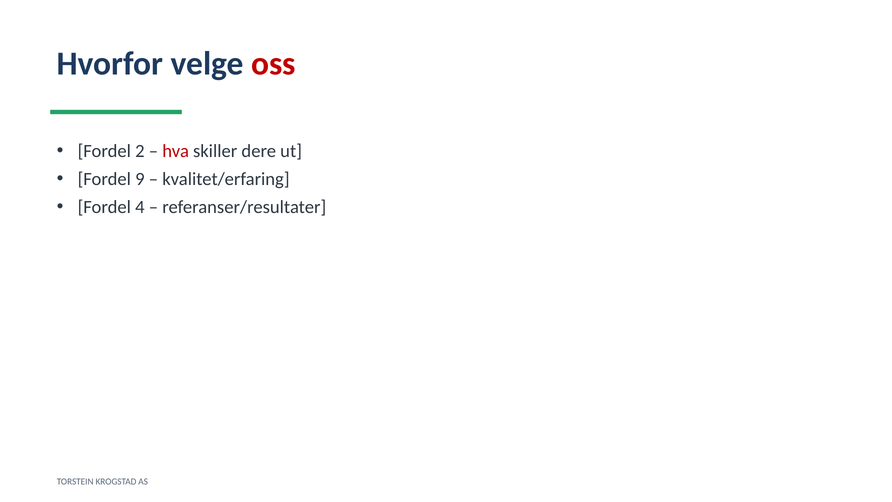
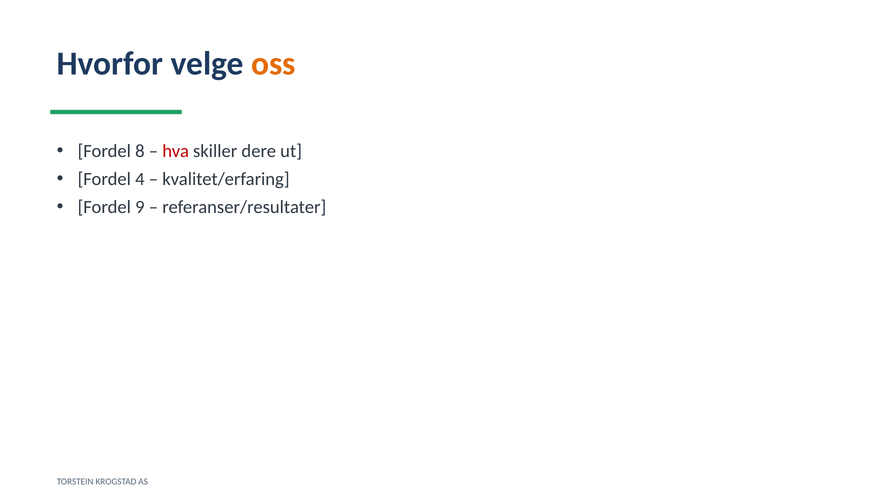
oss colour: red -> orange (273, 64)
2: 2 -> 8 (140, 151)
9: 9 -> 4 (140, 179)
4: 4 -> 9 (140, 207)
